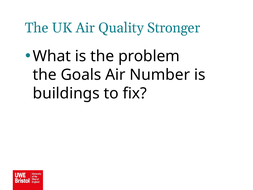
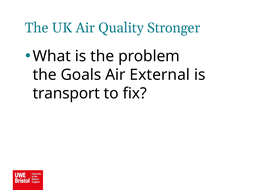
Number: Number -> External (160, 75)
buildings: buildings -> transport (66, 93)
